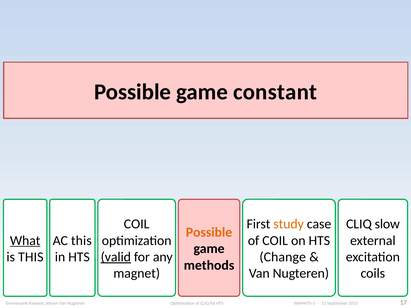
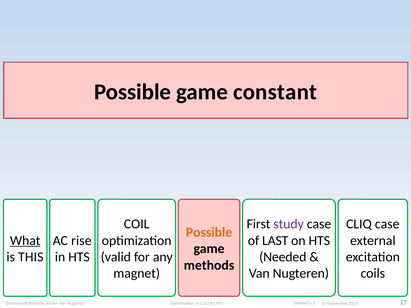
study colour: orange -> purple (289, 224)
CLIQ slow: slow -> case (387, 224)
AC this: this -> rise (81, 241)
of COIL: COIL -> LAST (275, 241)
valid underline: present -> none (116, 257)
Change: Change -> Needed (283, 257)
